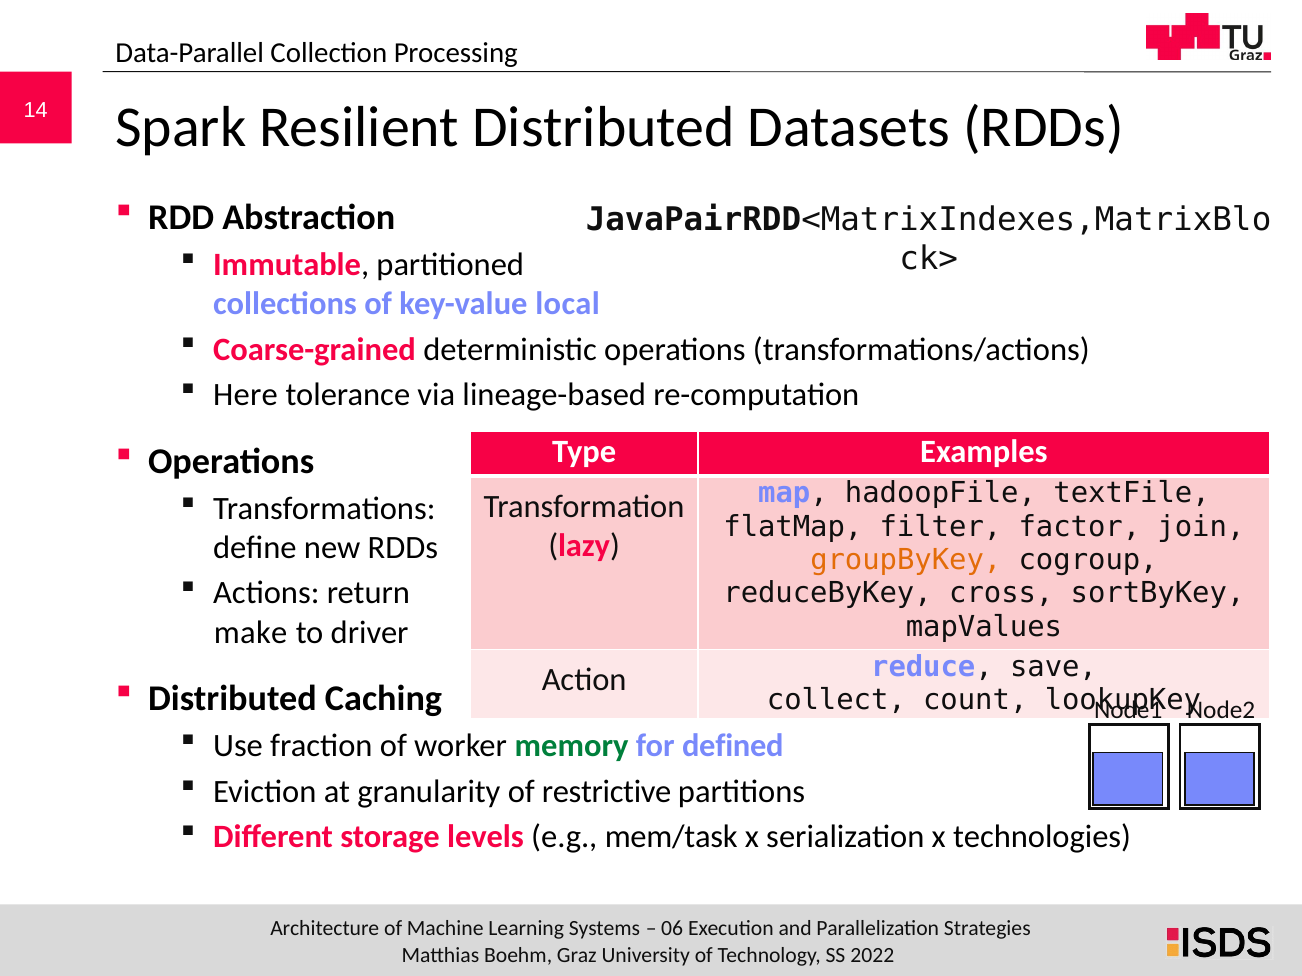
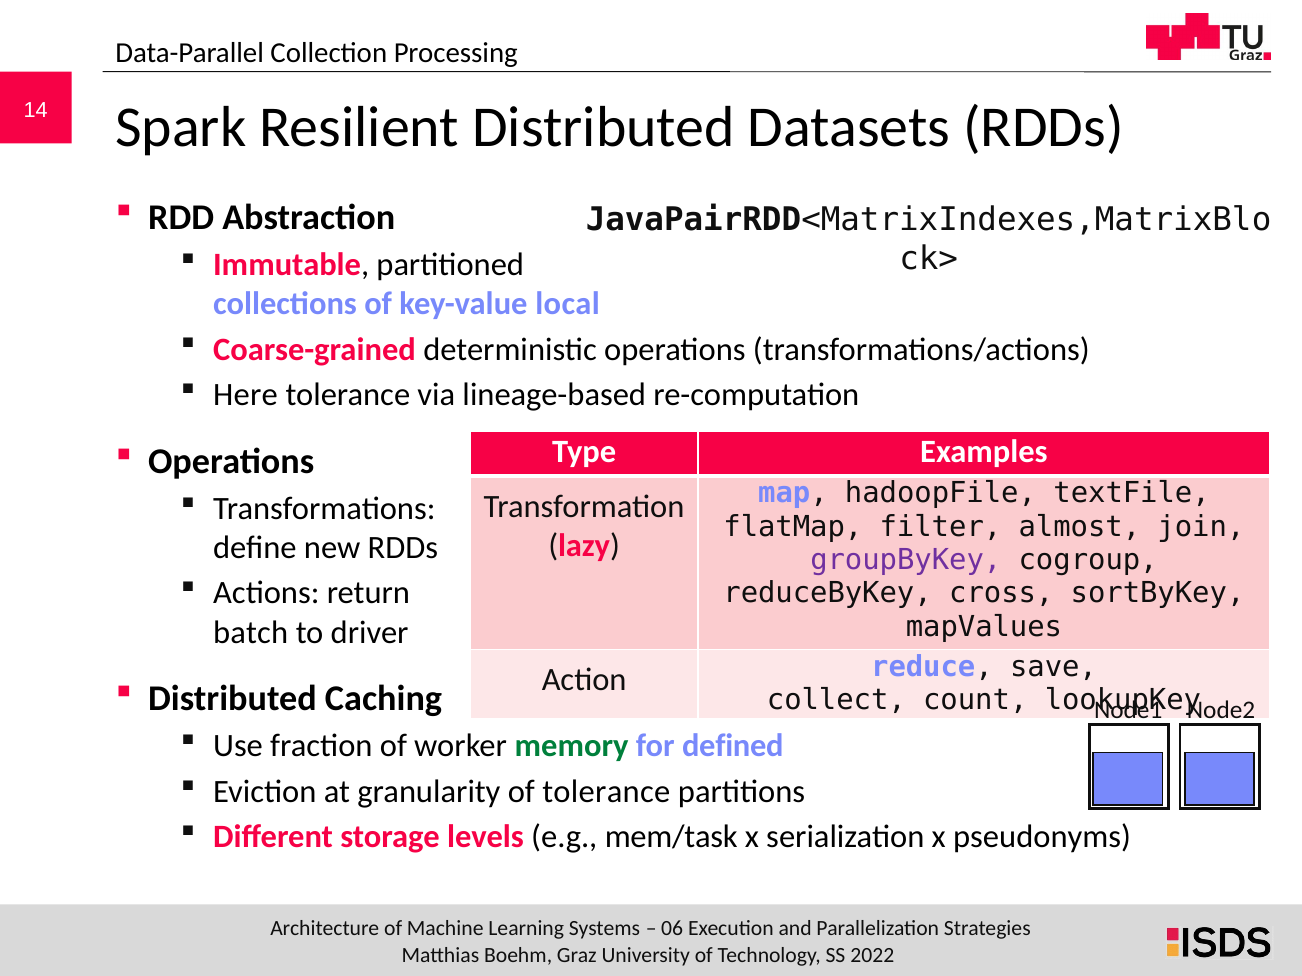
factor: factor -> almost (1079, 527)
groupByKey colour: orange -> purple (906, 560)
make: make -> batch (251, 633)
of restrictive: restrictive -> tolerance (606, 792)
technologies: technologies -> pseudonyms (1042, 838)
